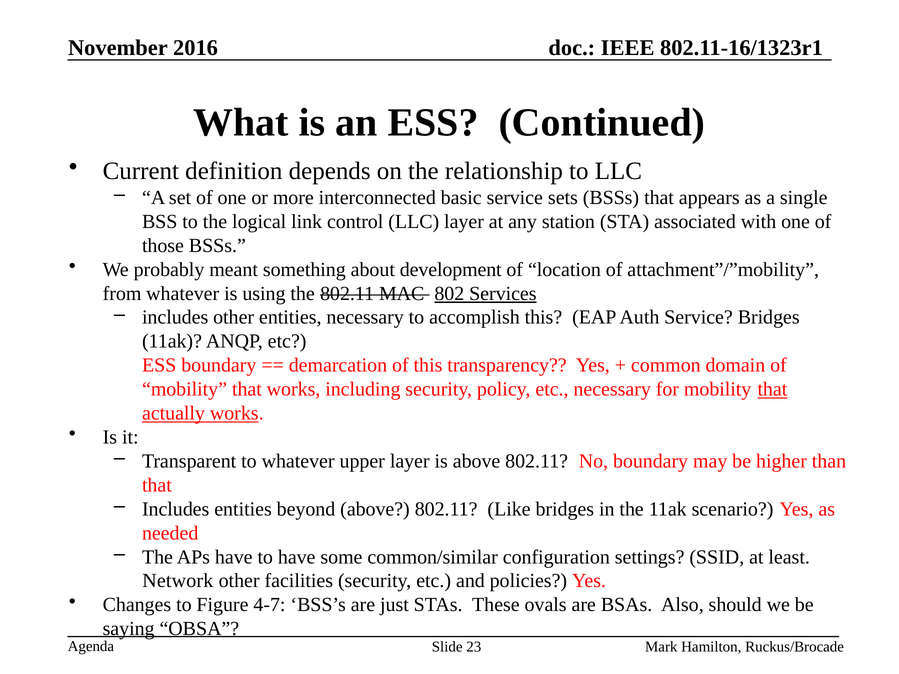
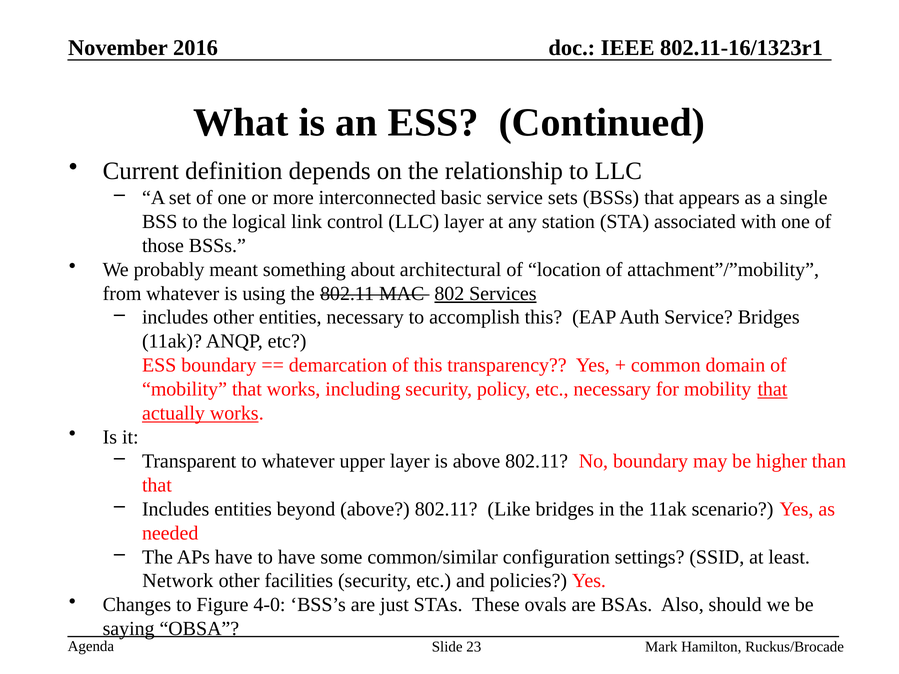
development: development -> architectural (451, 270)
4-7: 4-7 -> 4-0 (269, 605)
